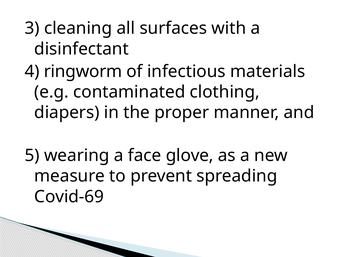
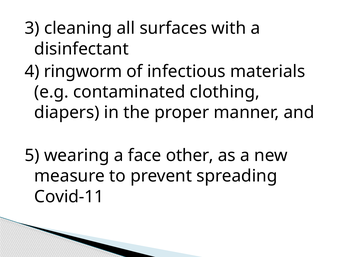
glove: glove -> other (190, 156)
Covid-69: Covid-69 -> Covid-11 (69, 197)
